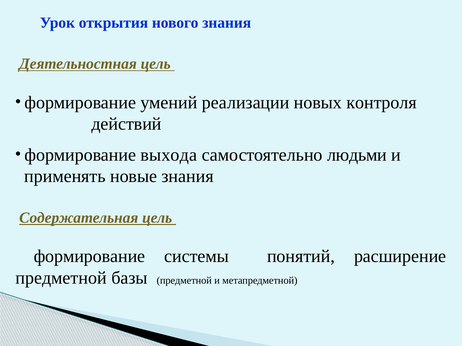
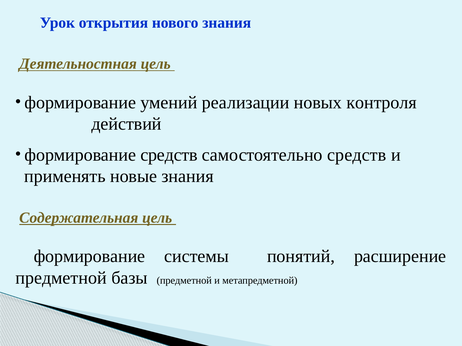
формирование выхода: выхода -> средств (169, 155)
самостоятельно людьми: людьми -> средств (357, 155)
